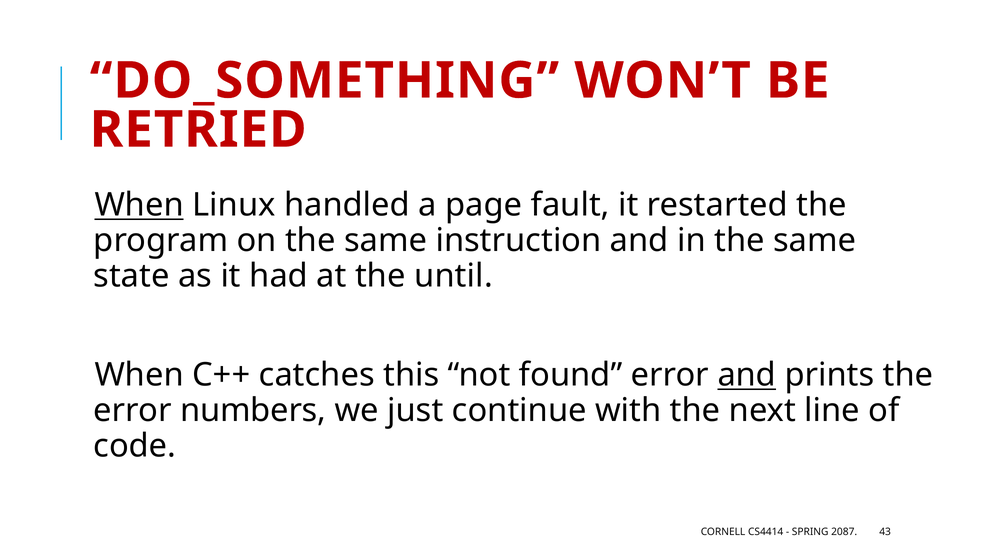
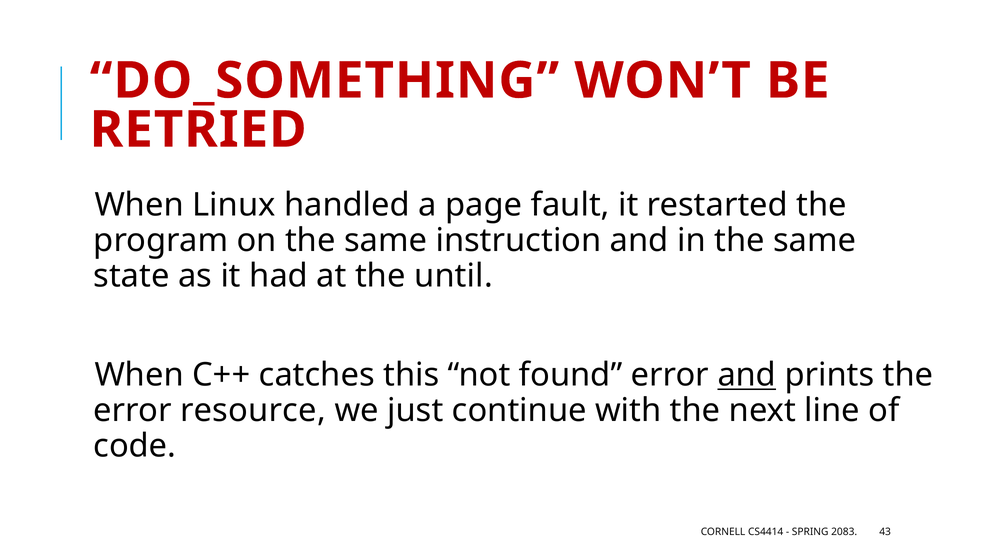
When underline: present -> none (139, 205)
numbers: numbers -> resource (253, 410)
2087: 2087 -> 2083 (844, 532)
